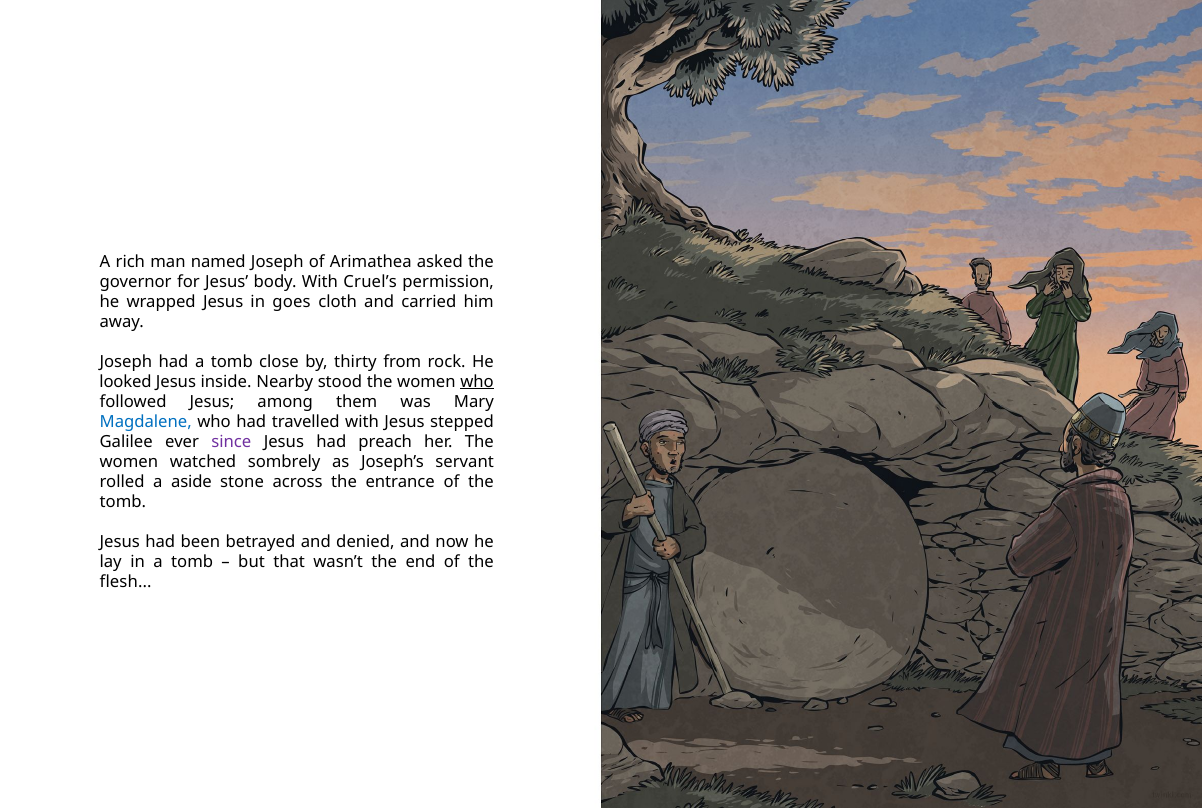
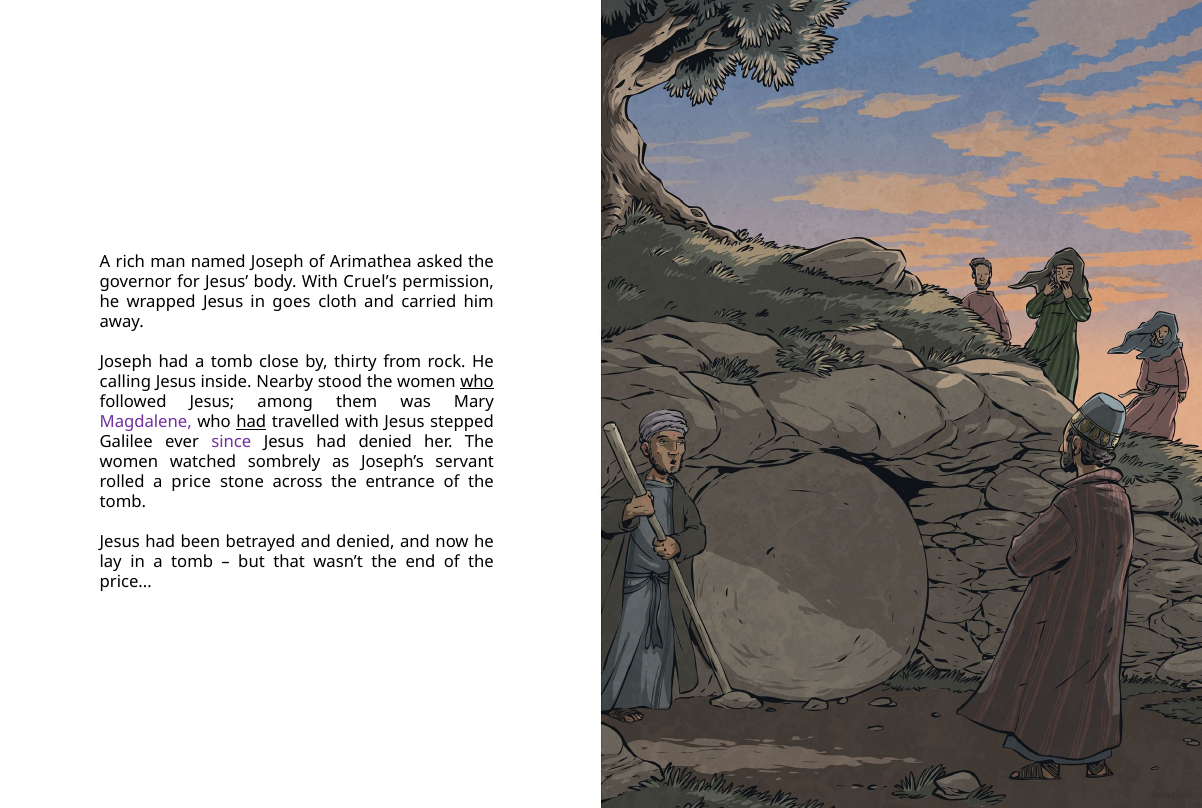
looked: looked -> calling (125, 382)
Magdalene colour: blue -> purple (146, 422)
had underline: none -> present (251, 422)
had preach: preach -> denied (385, 442)
a aside: aside -> price (191, 482)
flesh: flesh -> price (126, 582)
